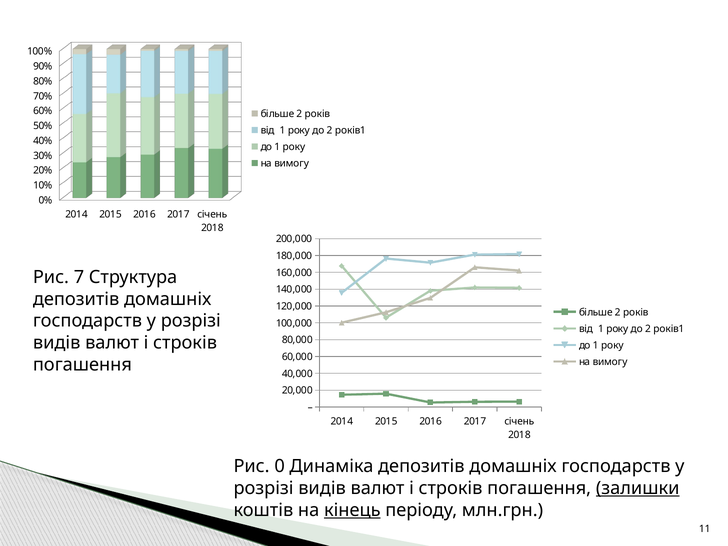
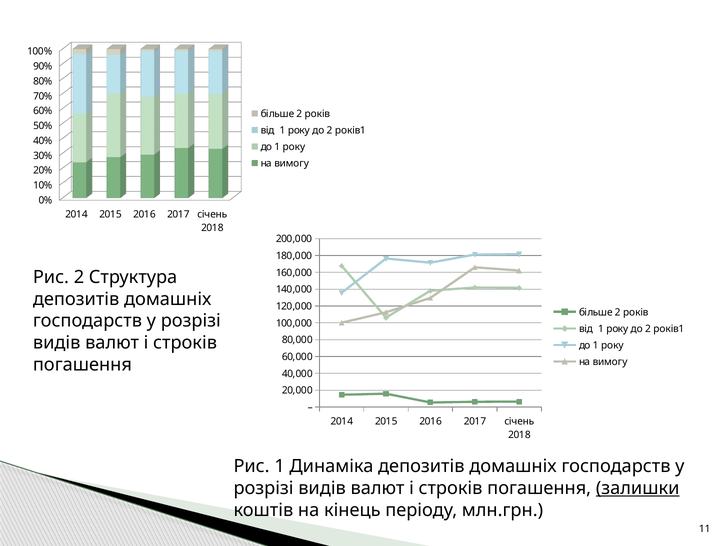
Рис 7: 7 -> 2 (79, 277)
Рис 0: 0 -> 1 (280, 466)
кінець underline: present -> none (352, 510)
